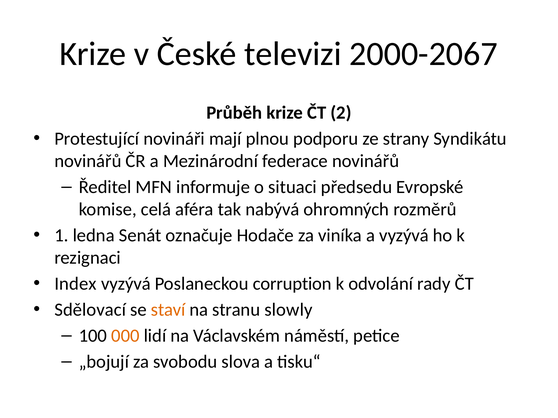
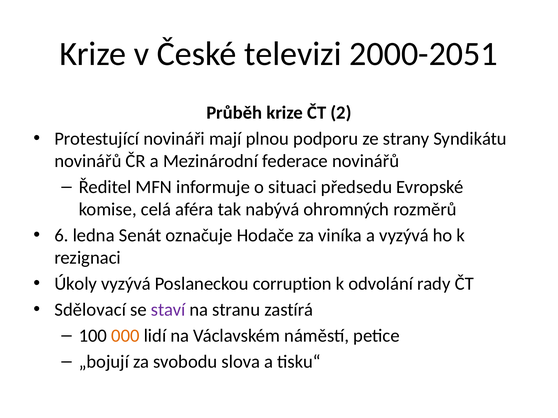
2000-2067: 2000-2067 -> 2000-2051 (423, 54)
1: 1 -> 6 (61, 236)
Index: Index -> Úkoly (76, 284)
staví colour: orange -> purple (168, 310)
slowly: slowly -> zastírá (289, 310)
